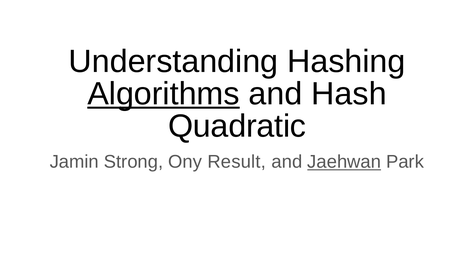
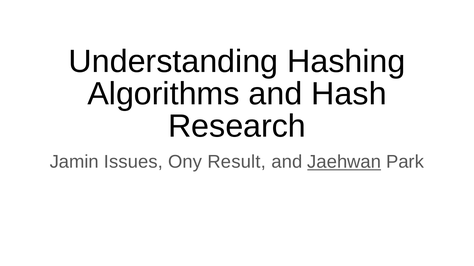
Algorithms underline: present -> none (164, 94)
Quadratic: Quadratic -> Research (237, 126)
Strong: Strong -> Issues (134, 162)
